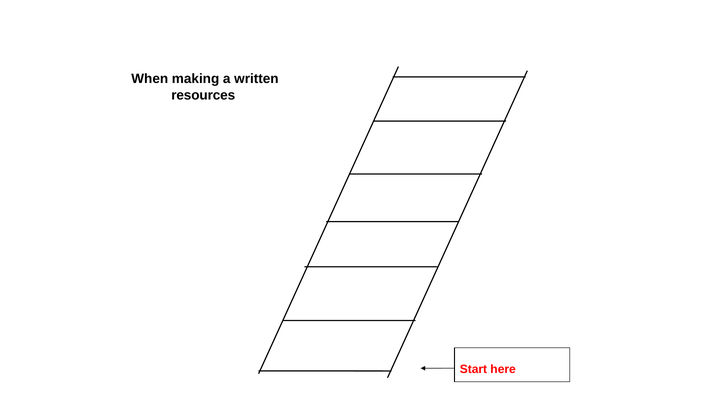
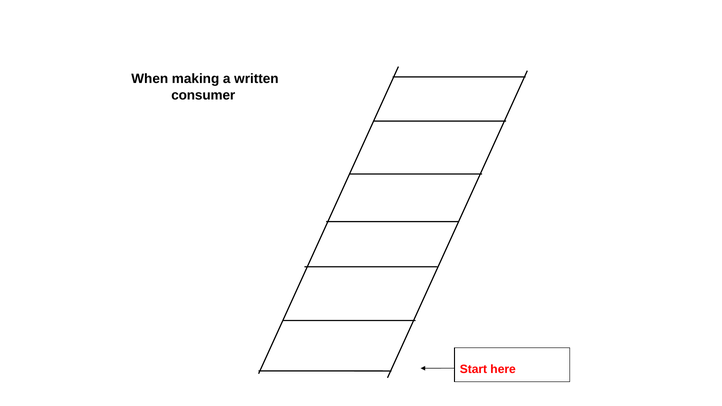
resources: resources -> consumer (203, 95)
